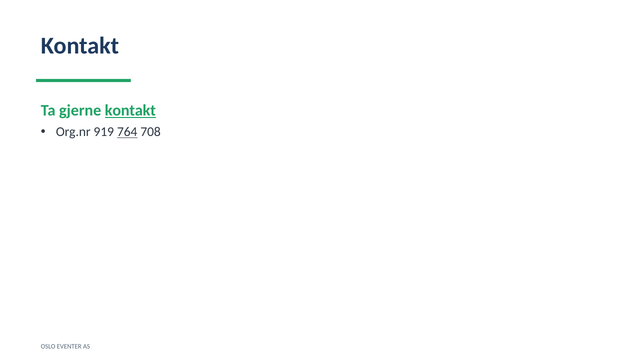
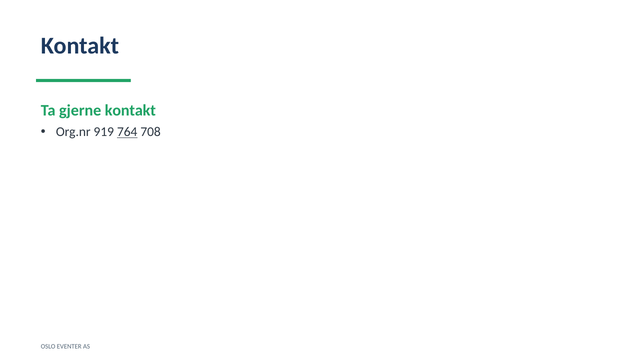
kontakt underline: present -> none (130, 111)
